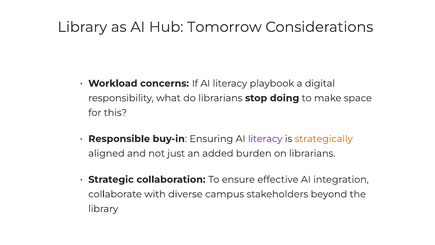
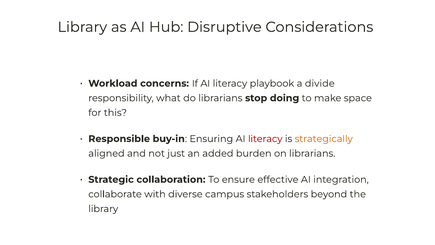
Tomorrow: Tomorrow -> Disruptive (224, 27)
digital: digital -> divide (320, 83)
literacy colour: purple -> red (265, 139)
